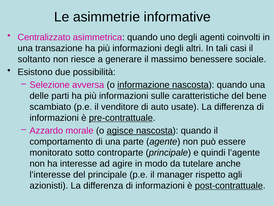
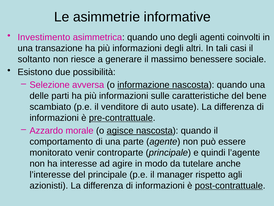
Centralizzato: Centralizzato -> Investimento (44, 37)
sotto: sotto -> venir (85, 152)
